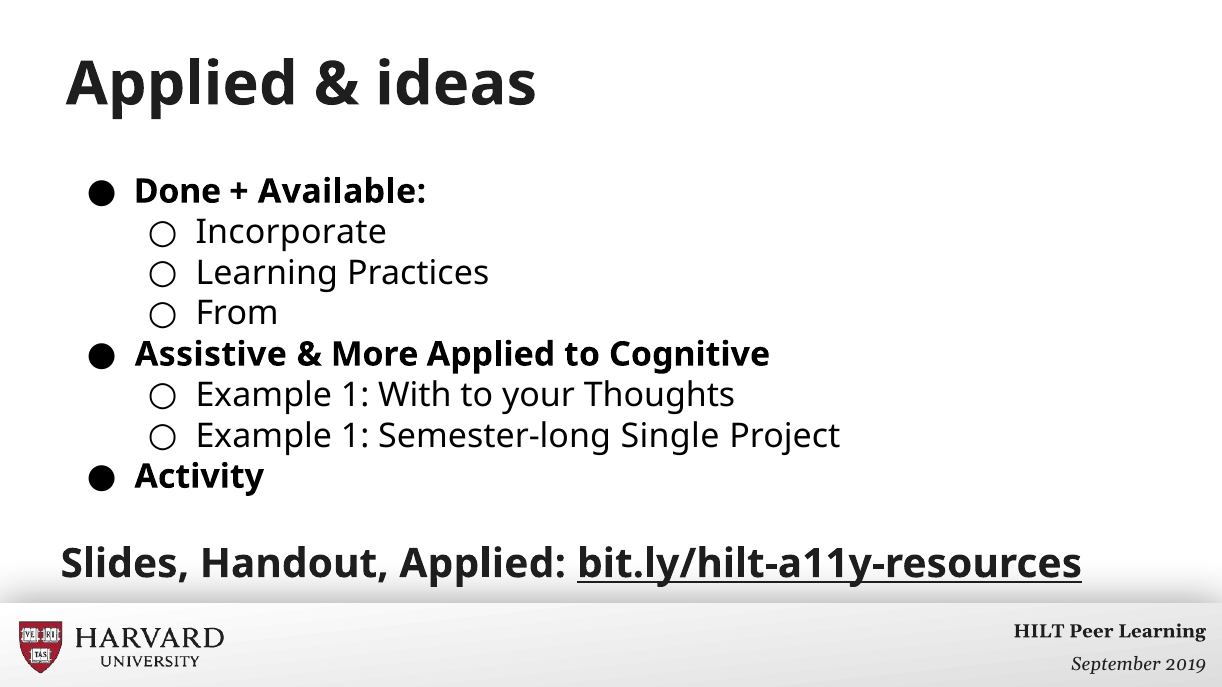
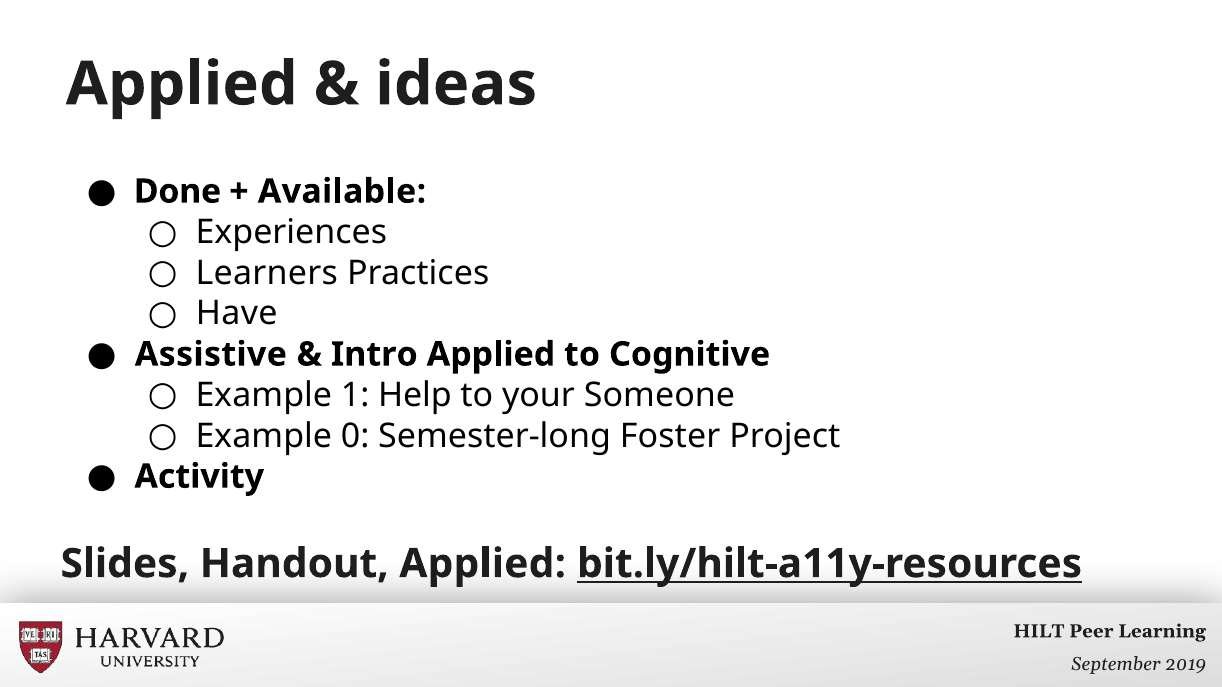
Incorporate: Incorporate -> Experiences (291, 232)
Learning: Learning -> Learners (267, 273)
From: From -> Have (237, 314)
More: More -> Intro (374, 355)
With: With -> Help (415, 395)
Thoughts: Thoughts -> Someone (659, 395)
1: 1 -> 0 (355, 436)
Single: Single -> Foster (670, 436)
